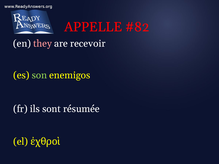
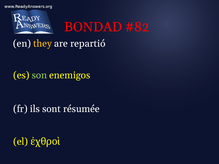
APPELLE: APPELLE -> BONDAD (93, 27)
they colour: pink -> yellow (43, 44)
recevoir: recevoir -> repartió (88, 44)
